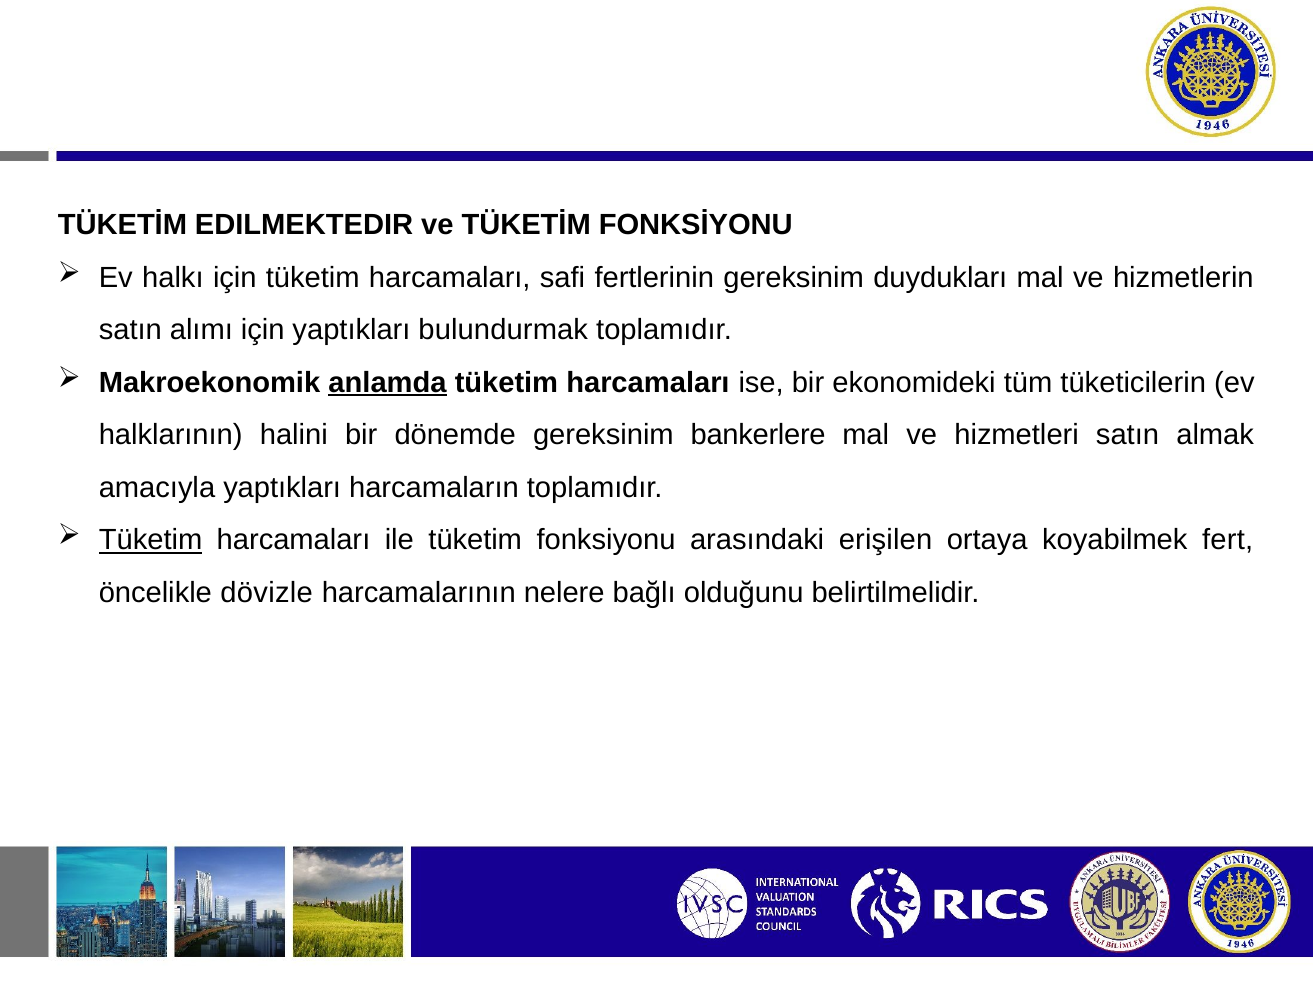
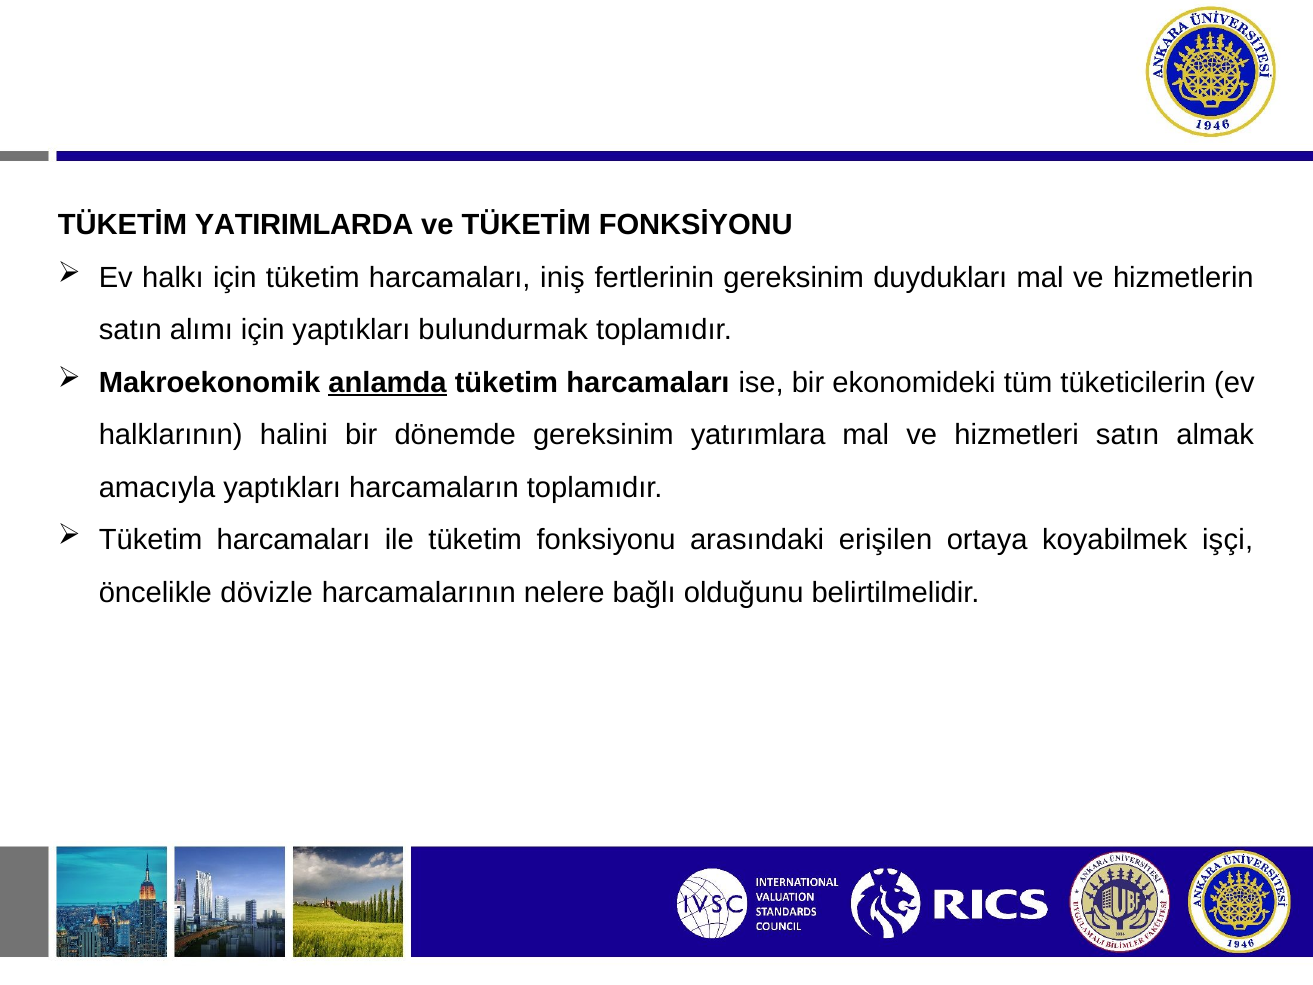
EDILMEKTEDIR: EDILMEKTEDIR -> YATIRIMLARDA (304, 225)
safi: safi -> iniş (562, 278)
bankerlere: bankerlere -> yatırımlara (758, 435)
Tüketim underline: present -> none (151, 540)
fert: fert -> işçi (1228, 540)
